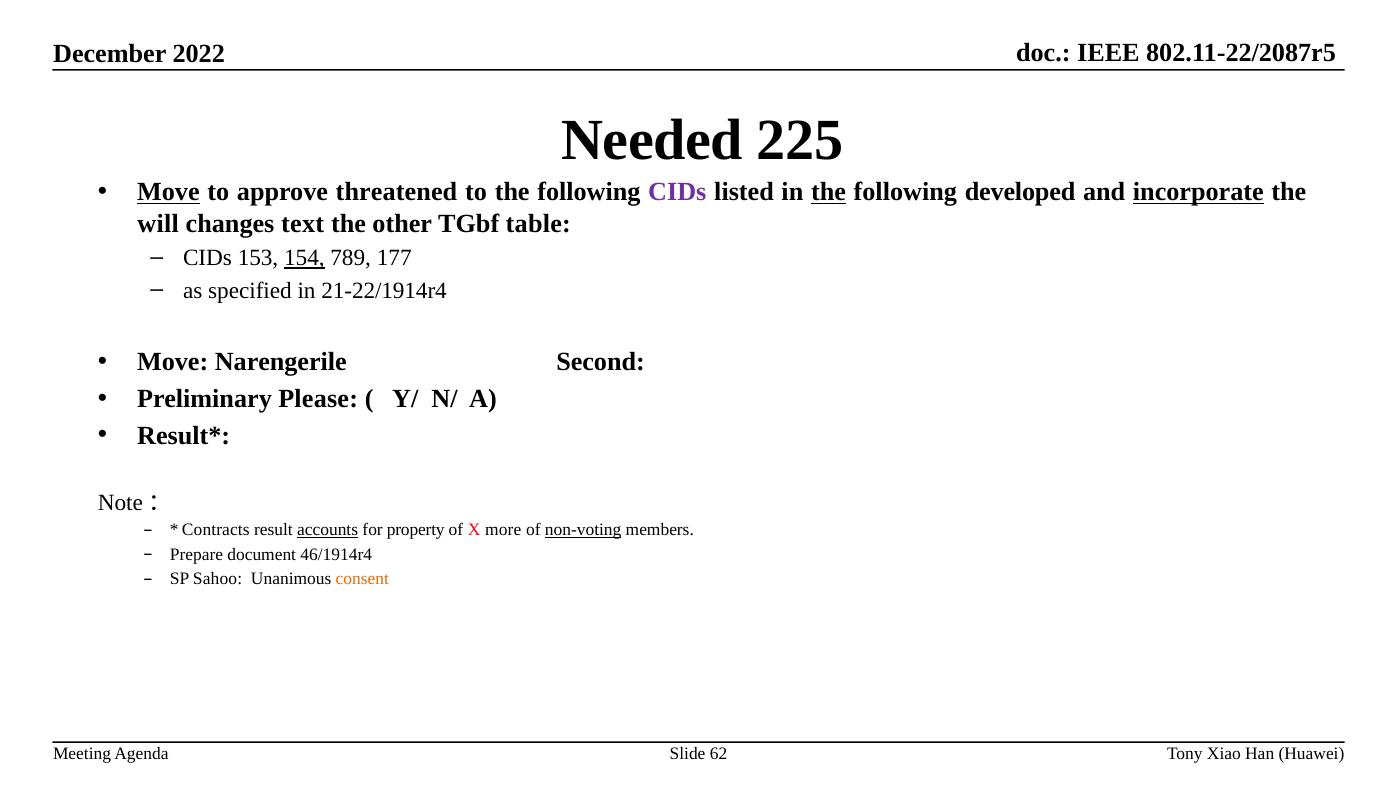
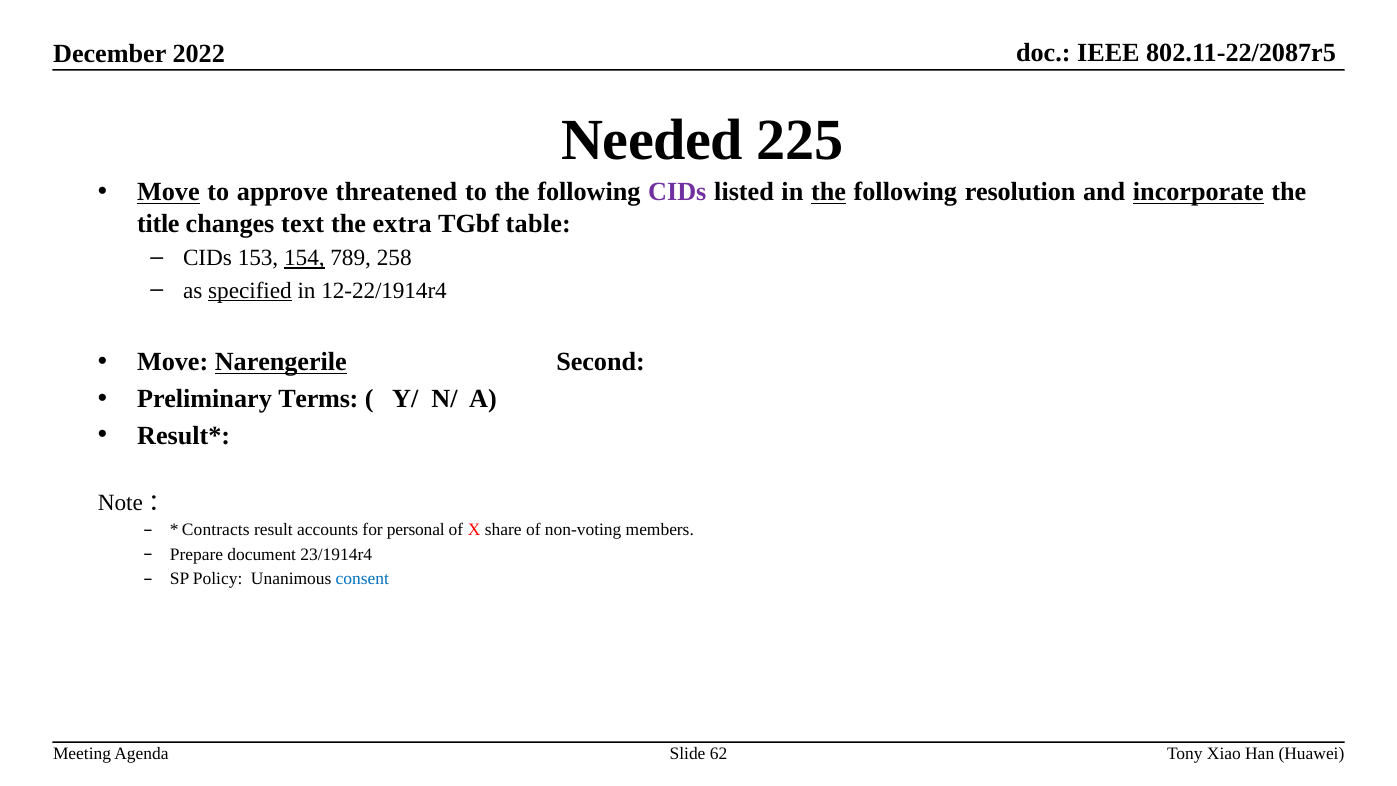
developed: developed -> resolution (1020, 192)
will: will -> title (158, 224)
other: other -> extra (402, 224)
177: 177 -> 258 (394, 258)
specified underline: none -> present (250, 290)
21-22/1914r4: 21-22/1914r4 -> 12-22/1914r4 (384, 290)
Narengerile underline: none -> present (281, 362)
Please: Please -> Terms (318, 399)
accounts underline: present -> none (328, 530)
property: property -> personal (416, 530)
more: more -> share (503, 530)
non-voting underline: present -> none (583, 530)
46/1914r4: 46/1914r4 -> 23/1914r4 (336, 554)
Sahoo: Sahoo -> Policy (218, 579)
consent colour: orange -> blue (362, 579)
